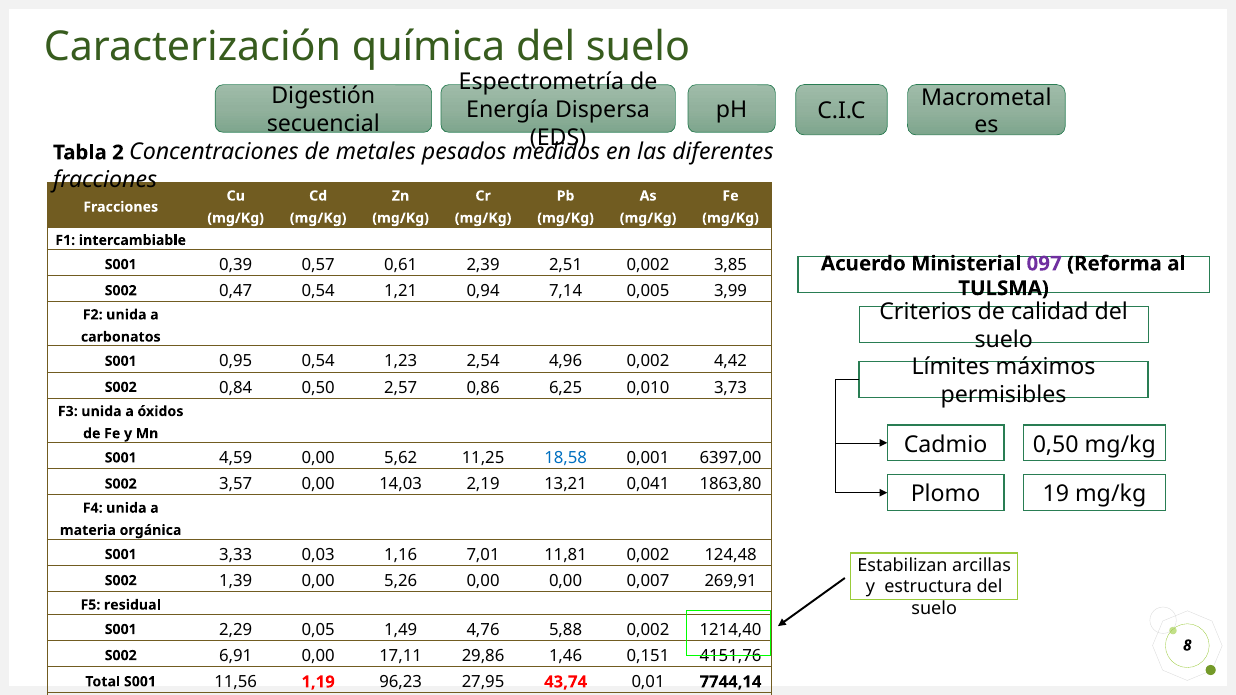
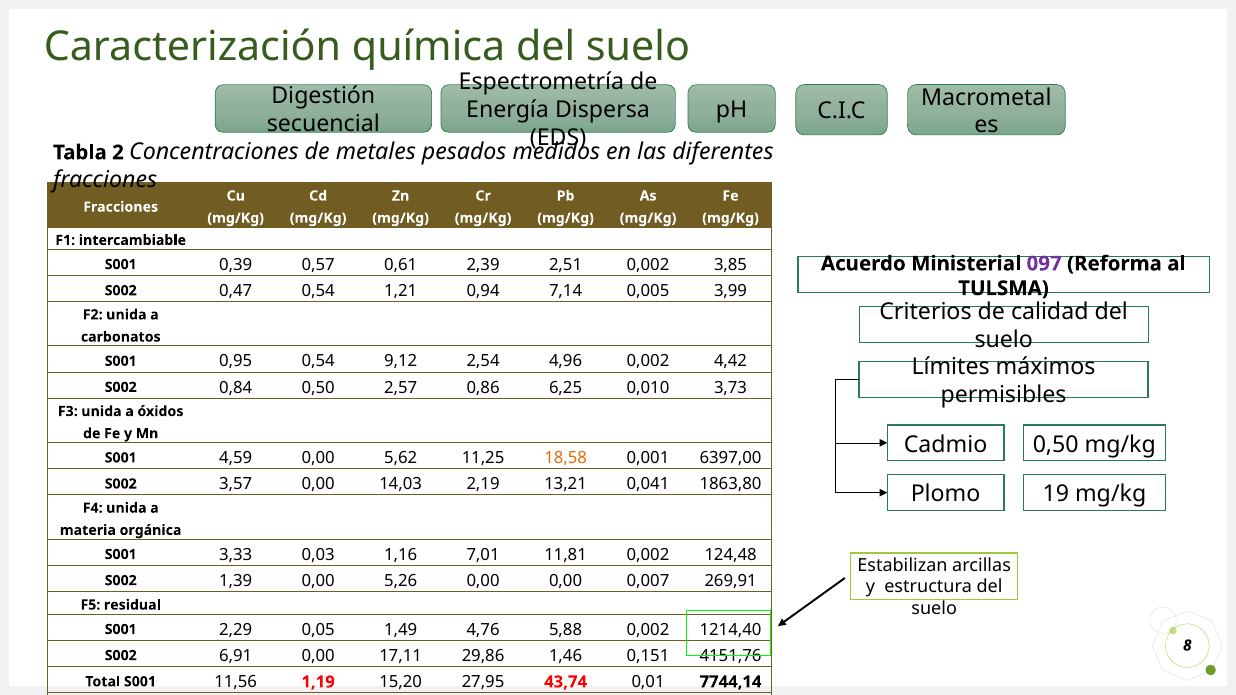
1,23: 1,23 -> 9,12 (401, 362)
18,58 colour: blue -> orange (566, 458)
96,23: 96,23 -> 15,20 (401, 682)
